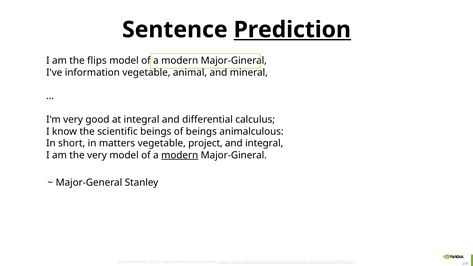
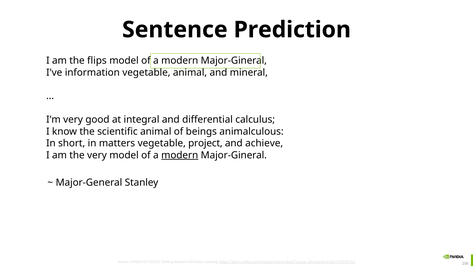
Prediction underline: present -> none (292, 30)
scientific beings: beings -> animal (156, 132)
and integral: integral -> achieve (264, 143)
